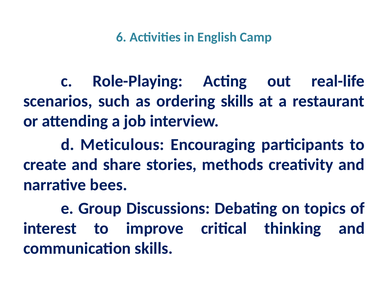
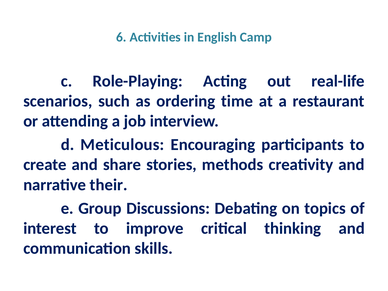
ordering skills: skills -> time (237, 101)
bees: bees -> their (109, 185)
